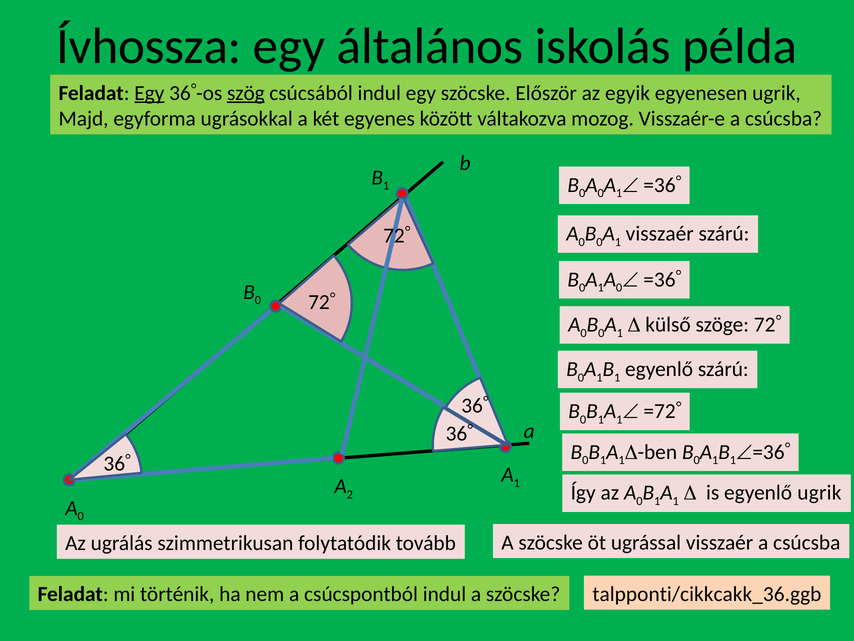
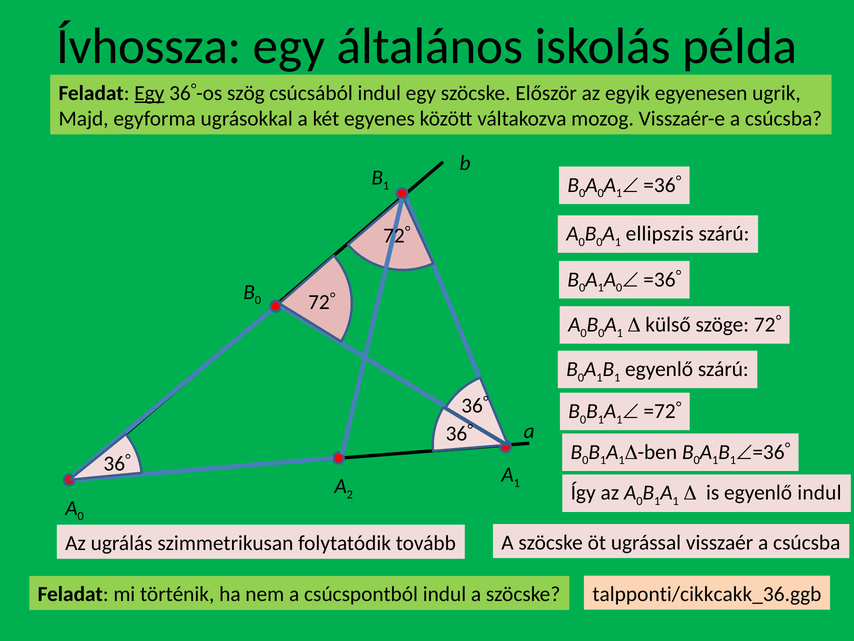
szög underline: present -> none (246, 93)
visszaér: visszaér -> ellipszis (660, 234)
egyenlő ugrik: ugrik -> indul (819, 493)
